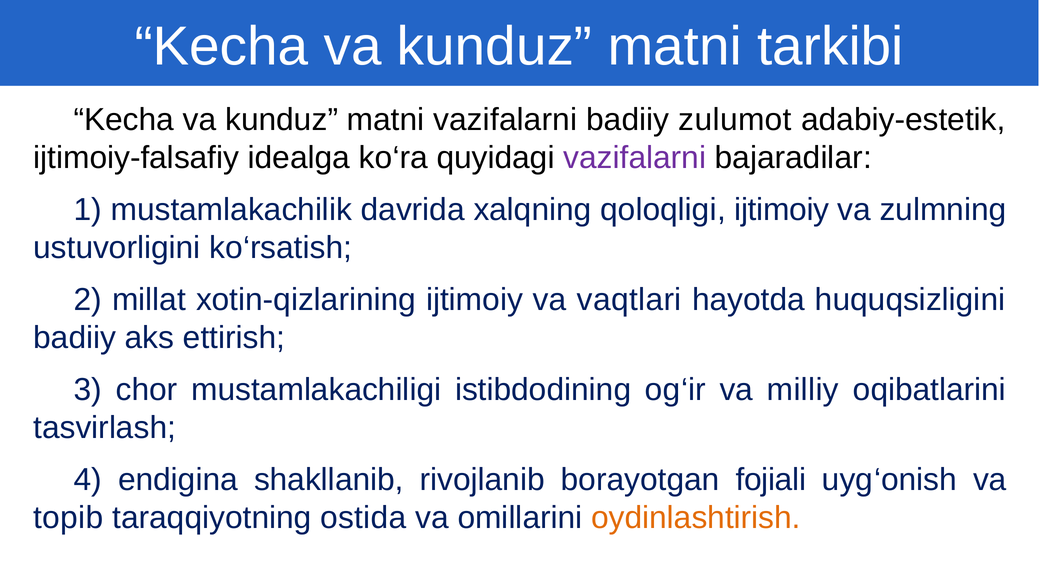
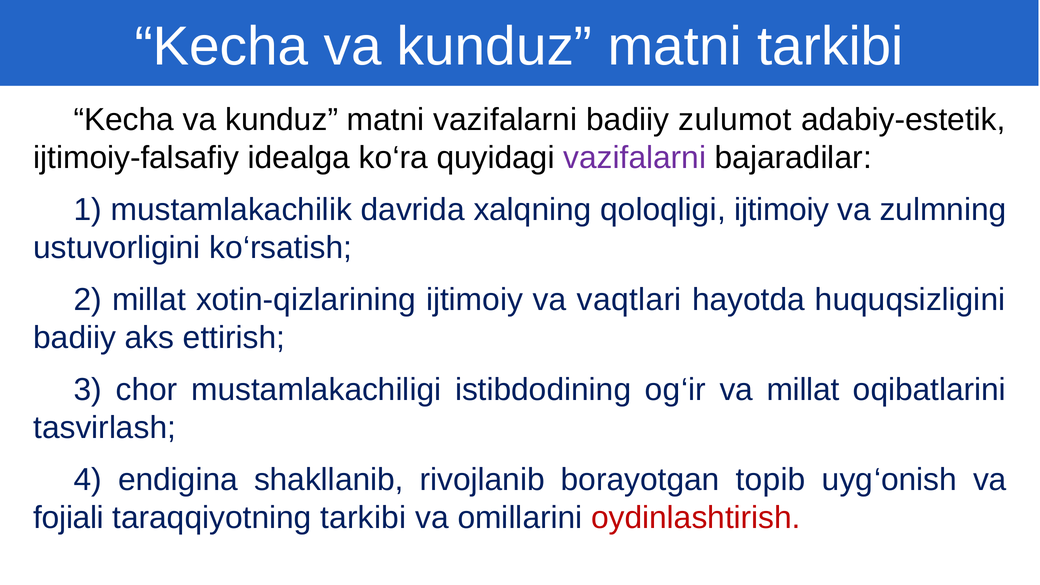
va milliy: milliy -> millat (803, 390)
fojiali: fojiali -> topib (771, 480)
topib: topib -> fojiali (69, 518)
taraqqiyotning ostida: ostida -> tarkibi (363, 518)
oydinlashtirish colour: orange -> red (696, 518)
